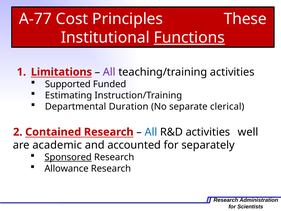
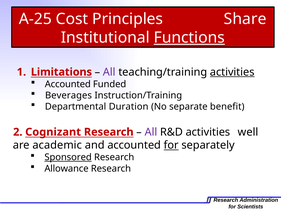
A-77: A-77 -> A-25 (35, 19)
These: These -> Share (245, 19)
activities underline: none -> present (232, 72)
Supported: Supported -> Accounted (68, 84)
Estimating: Estimating -> Beverages (68, 95)
clerical: clerical -> benefit (227, 106)
Contained: Contained -> Cognizant (53, 132)
All colour: blue -> purple (151, 132)
for underline: none -> present (171, 145)
